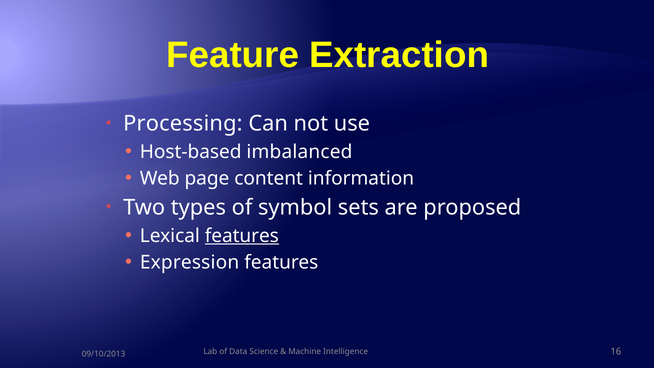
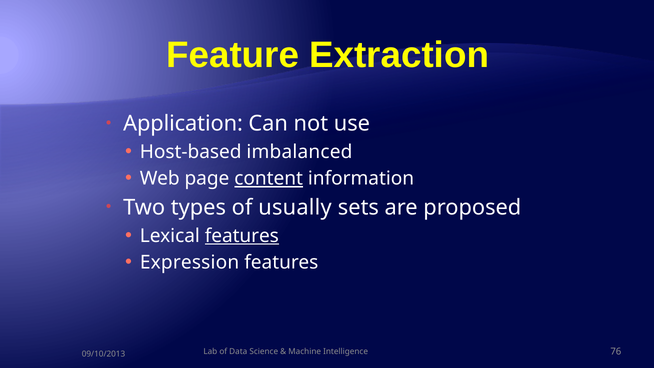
Processing: Processing -> Application (183, 124)
content underline: none -> present (269, 179)
symbol: symbol -> usually (295, 208)
16: 16 -> 76 (616, 352)
